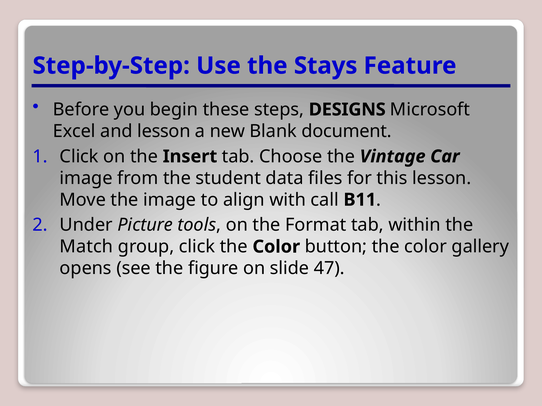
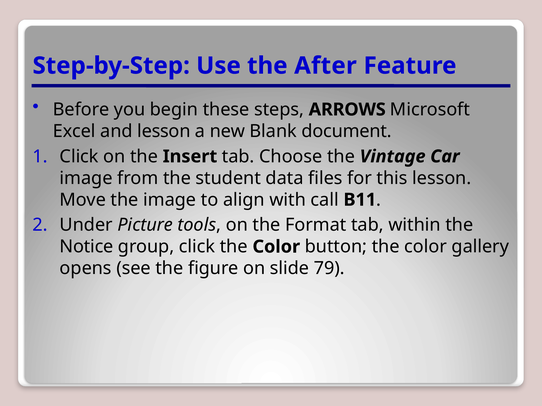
Stays: Stays -> After (325, 66)
DESIGNS: DESIGNS -> ARROWS (347, 110)
Match: Match -> Notice (86, 247)
47: 47 -> 79 (329, 269)
